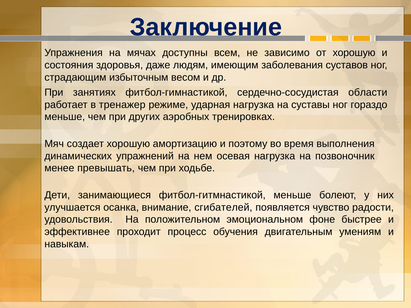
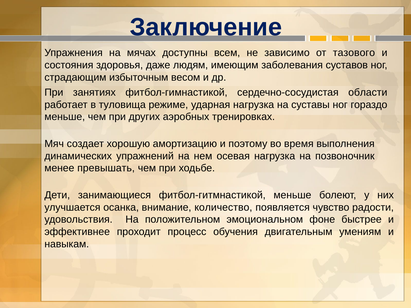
от хорошую: хорошую -> тазового (354, 53)
тренажер: тренажер -> туловища (122, 105)
сгибателей: сгибателей -> количество (223, 207)
